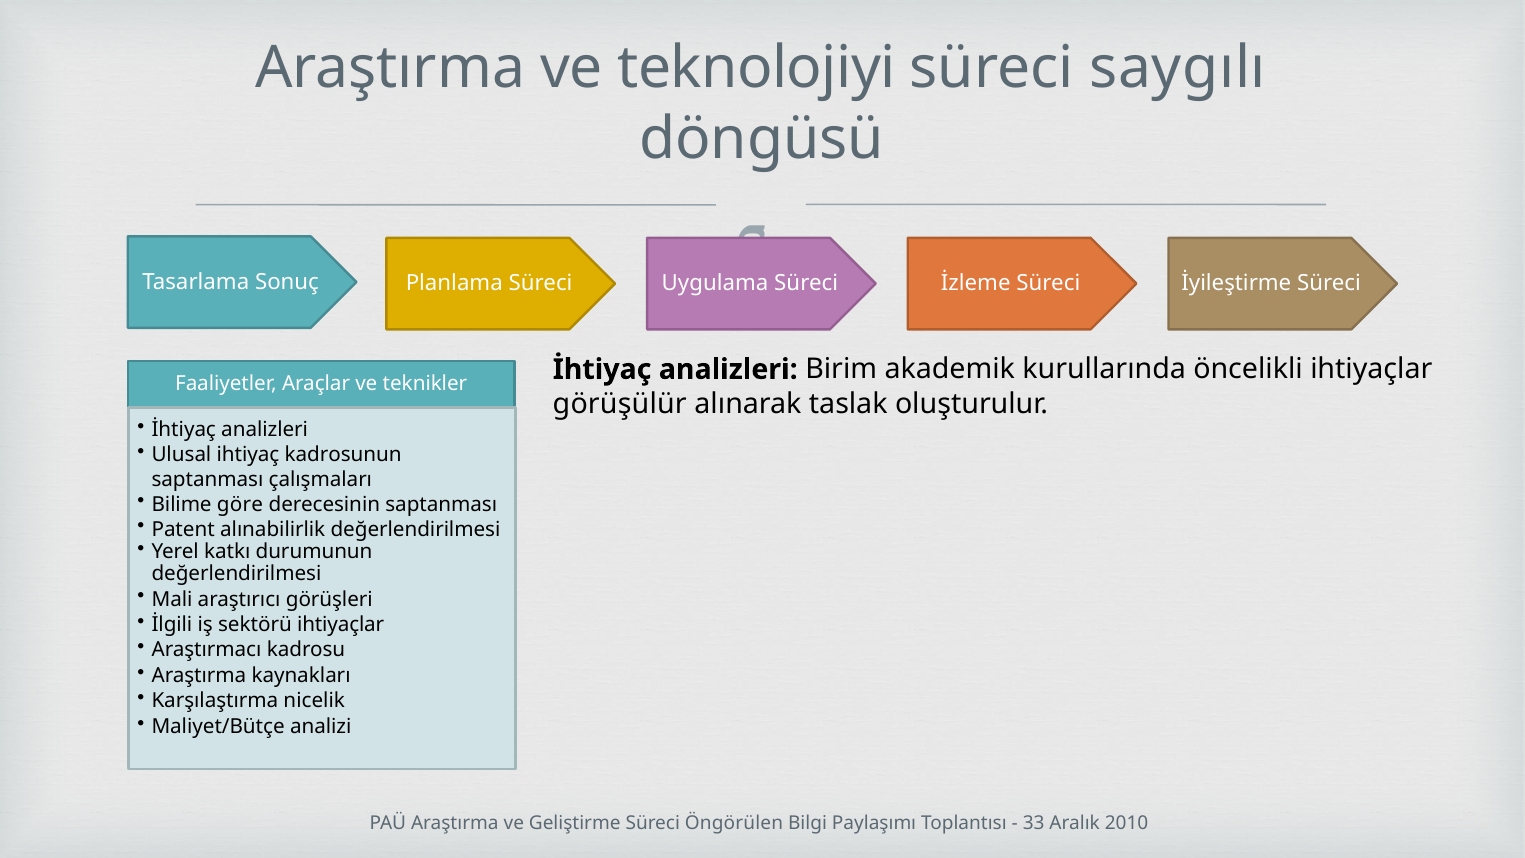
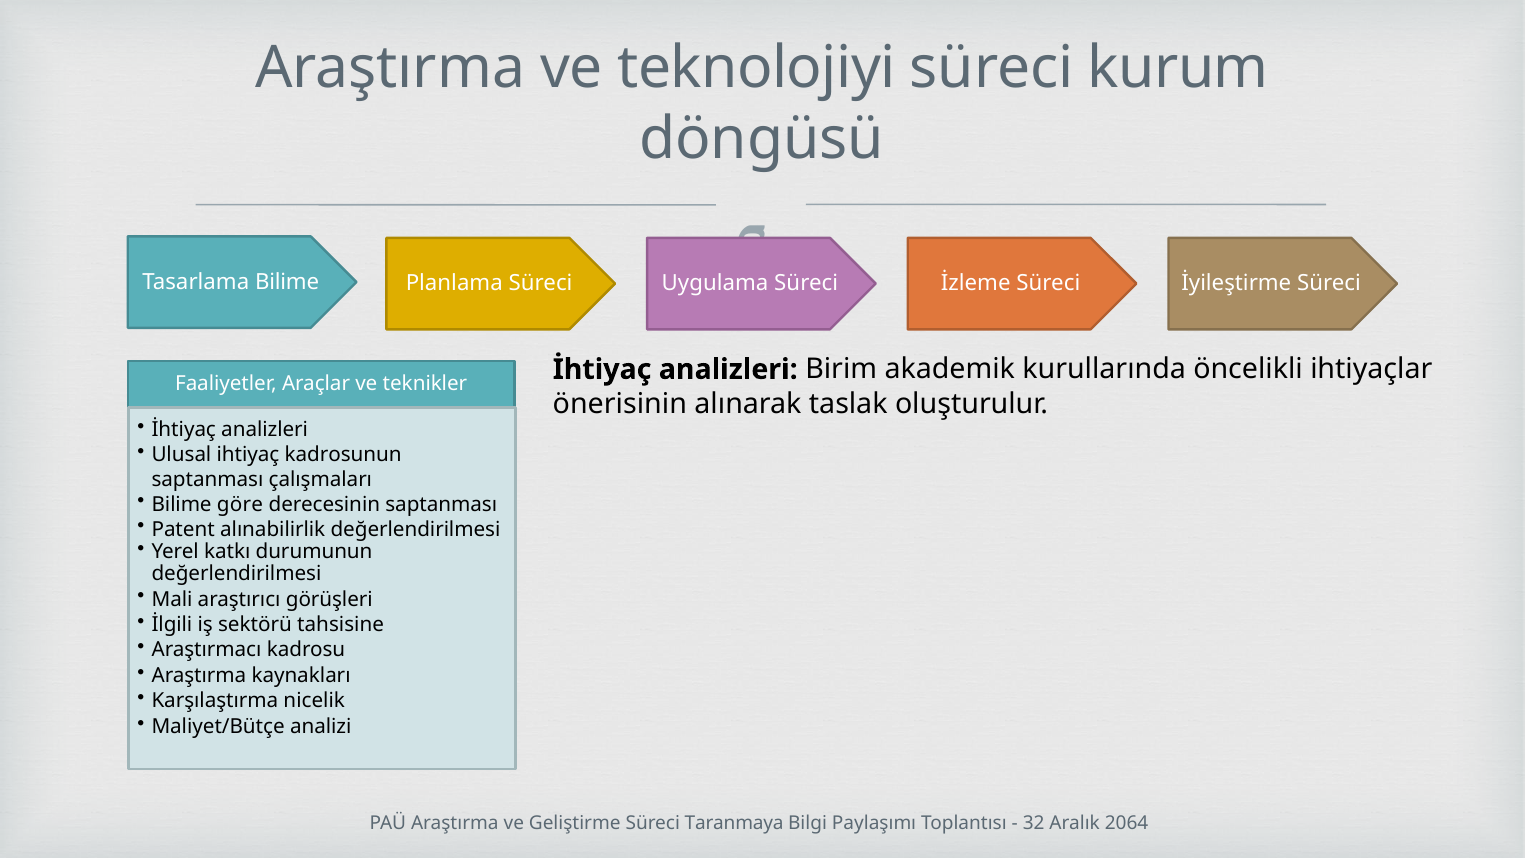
saygılı: saygılı -> kurum (1178, 69)
Tasarlama Sonuç: Sonuç -> Bilime (287, 282)
görüşülür: görüşülür -> önerisinin (620, 404)
sektörü ihtiyaçlar: ihtiyaçlar -> tahsisine (341, 625)
Öngörülen: Öngörülen -> Taranmaya (734, 823)
33: 33 -> 32 (1034, 823)
2010: 2010 -> 2064 (1127, 823)
